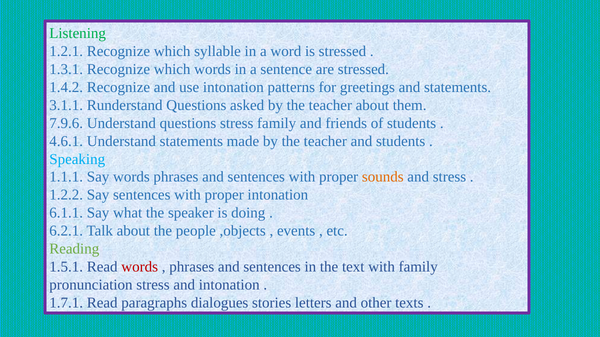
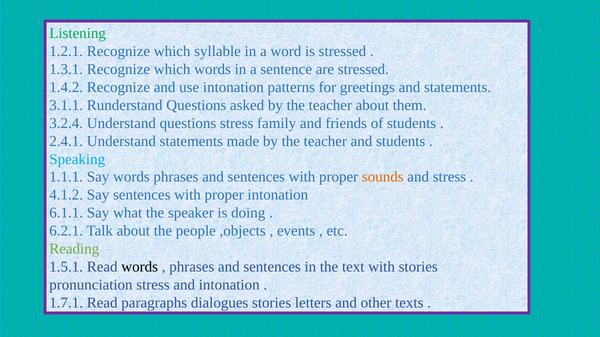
7.9.6: 7.9.6 -> 3.2.4 (66, 123)
4.6.1: 4.6.1 -> 2.4.1 (66, 141)
1.2.2: 1.2.2 -> 4.1.2 (66, 195)
words colour: red -> black (140, 267)
with family: family -> stories (418, 267)
